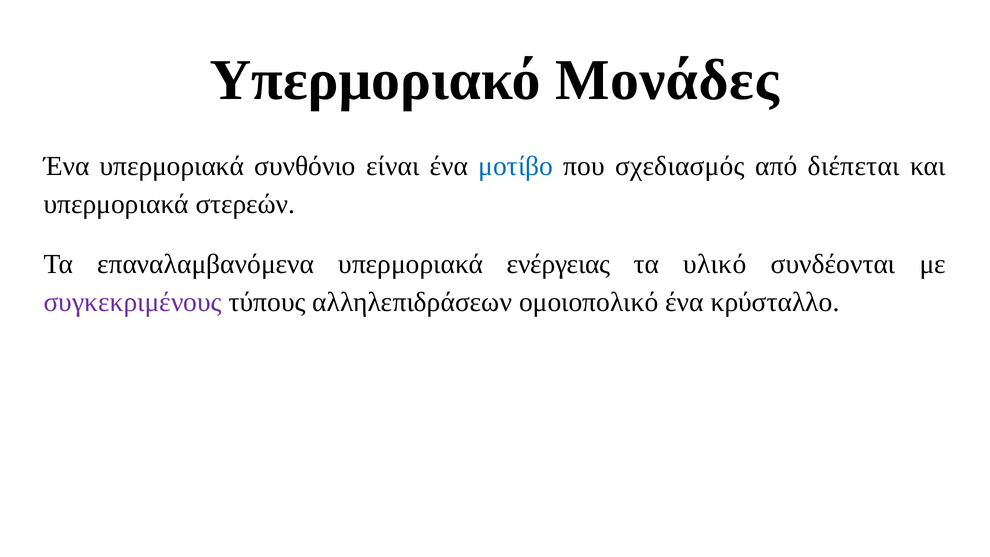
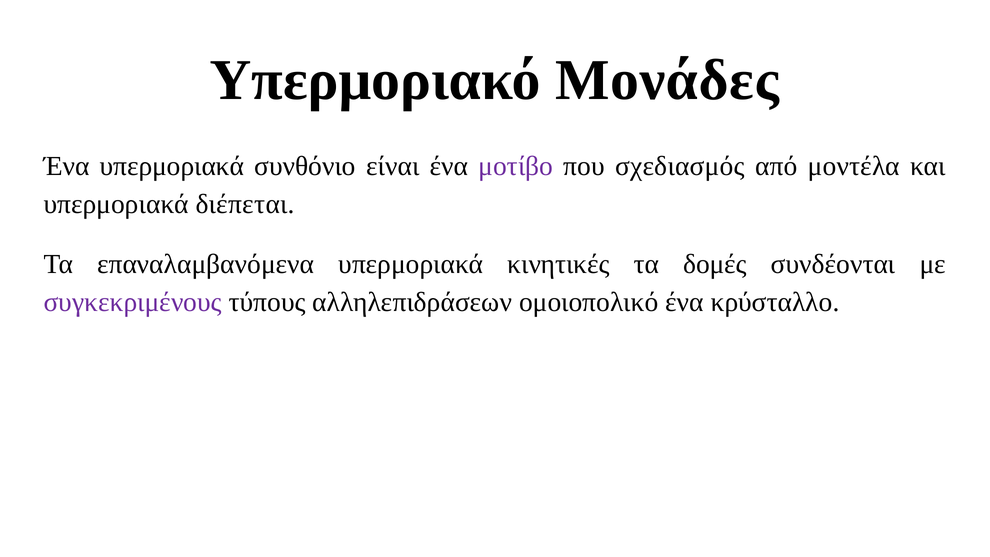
μοτίβο colour: blue -> purple (516, 166)
διέπεται: διέπεται -> μοντέλα (854, 166)
στερεών: στερεών -> διέπεται (245, 204)
ενέργειας: ενέργειας -> κινητικές (559, 264)
υλικό: υλικό -> δομές (715, 264)
